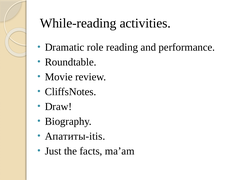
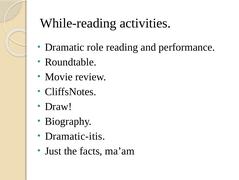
Апатиты-itis: Апатиты-itis -> Dramatic-itis (75, 136)
